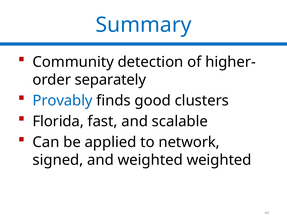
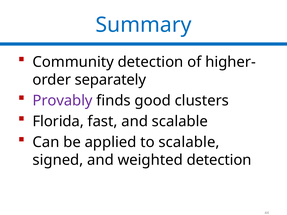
Provably colour: blue -> purple (63, 101)
to network: network -> scalable (189, 142)
weighted weighted: weighted -> detection (219, 160)
